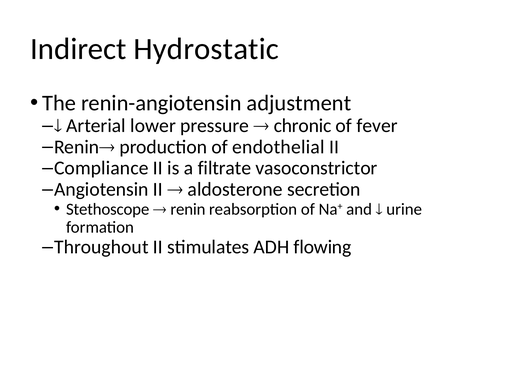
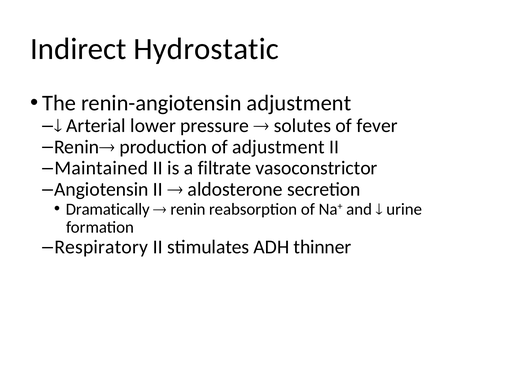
chronic: chronic -> solutes (302, 126)
of endothelial: endothelial -> adjustment (278, 147)
Compliance: Compliance -> Maintained (101, 168)
Stethoscope: Stethoscope -> Dramatically (108, 209)
Throughout: Throughout -> Respiratory (101, 247)
flowing: flowing -> thinner (322, 247)
